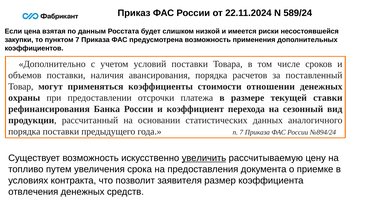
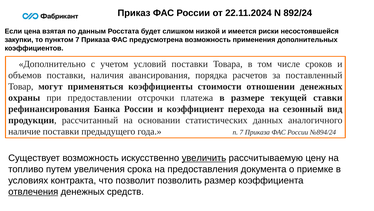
589/24: 589/24 -> 892/24 (298, 13)
порядка: порядка -> наличие (24, 131)
заявителя: заявителя -> позволить (180, 180)
отвлечения underline: none -> present (33, 191)
